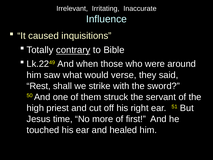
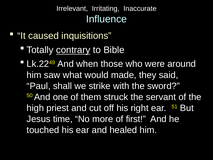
verse: verse -> made (124, 75)
Rest: Rest -> Paul (39, 86)
